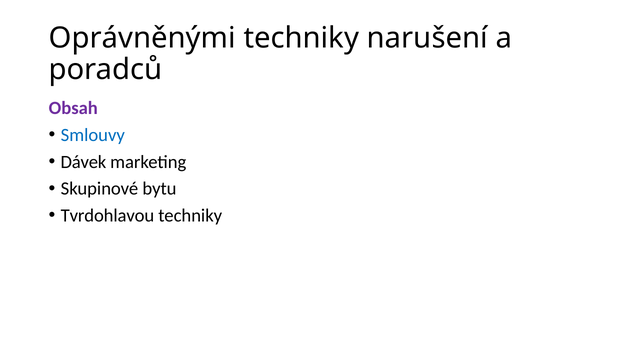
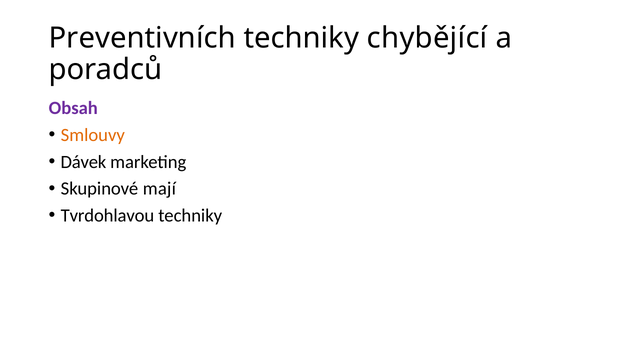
Oprávněnými: Oprávněnými -> Preventivních (142, 38)
narušení: narušení -> chybějící (427, 38)
Smlouvy colour: blue -> orange (93, 135)
bytu: bytu -> mají (159, 188)
